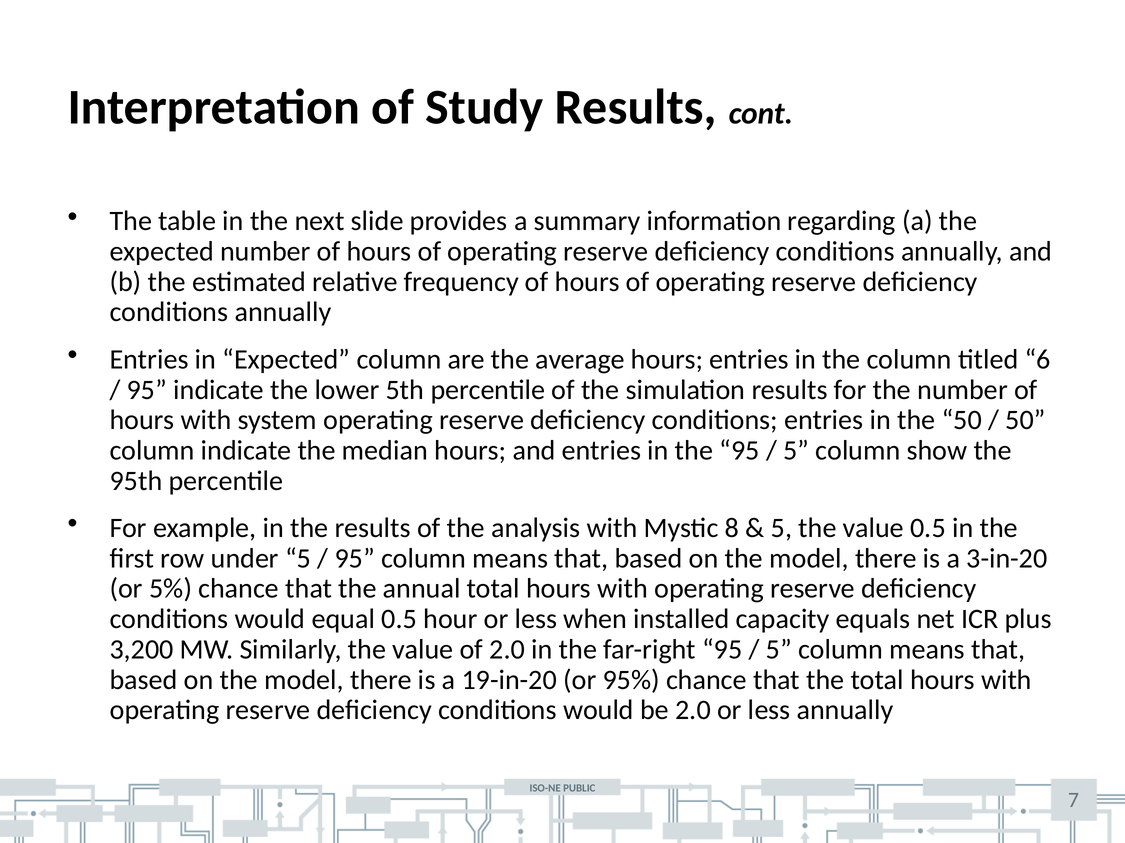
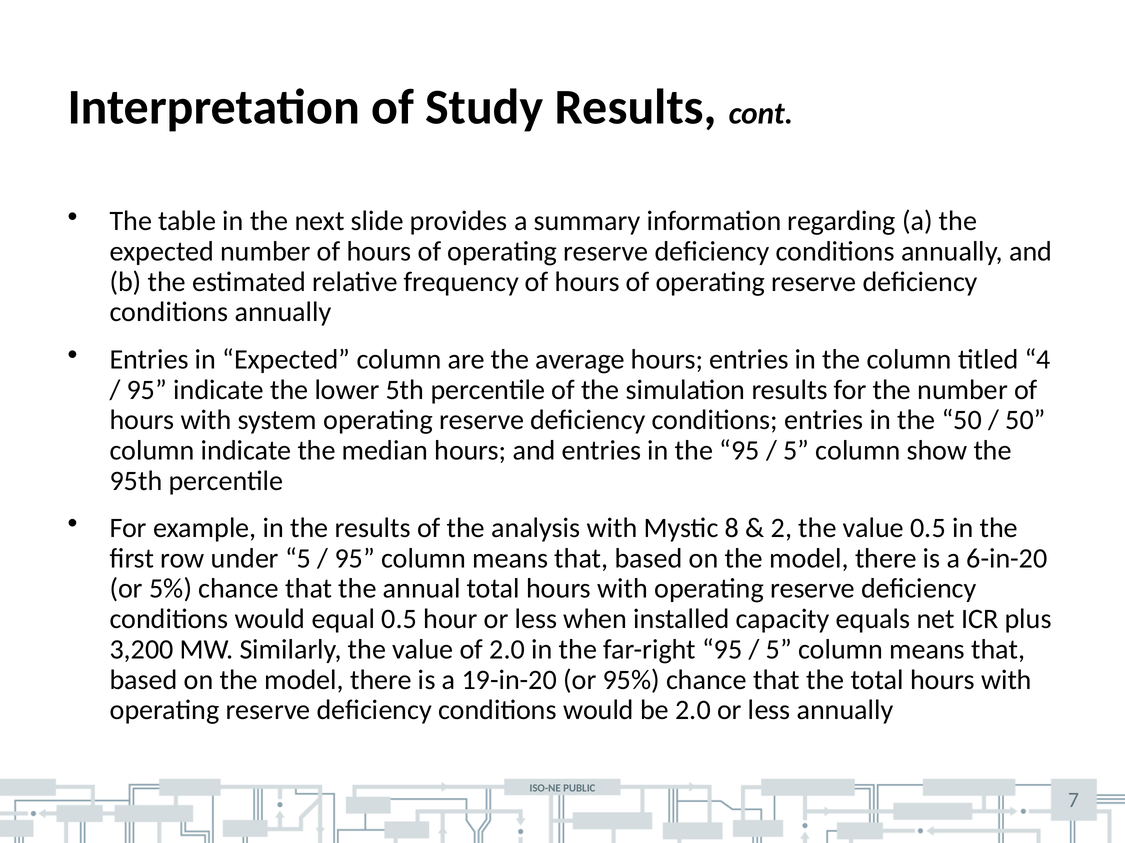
6: 6 -> 4 (1038, 360)
5: 5 -> 2 (782, 528)
3-in-20: 3-in-20 -> 6-in-20 (1007, 559)
